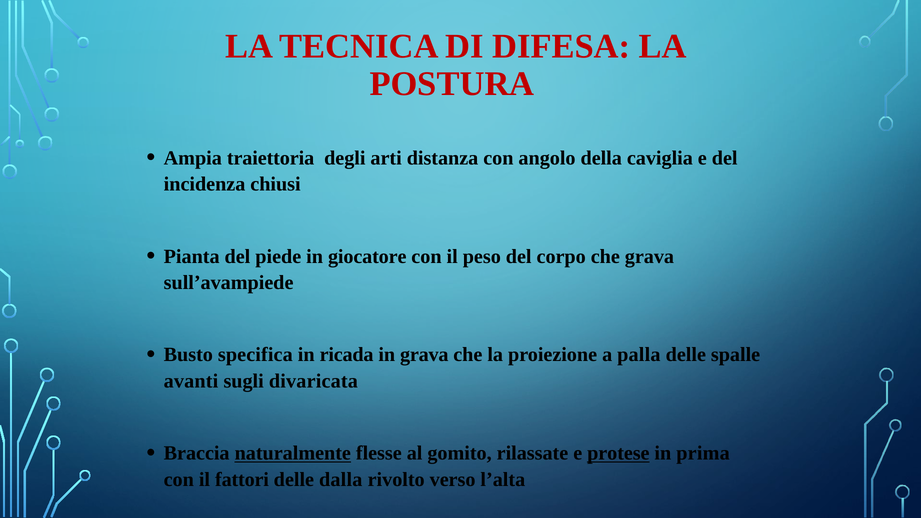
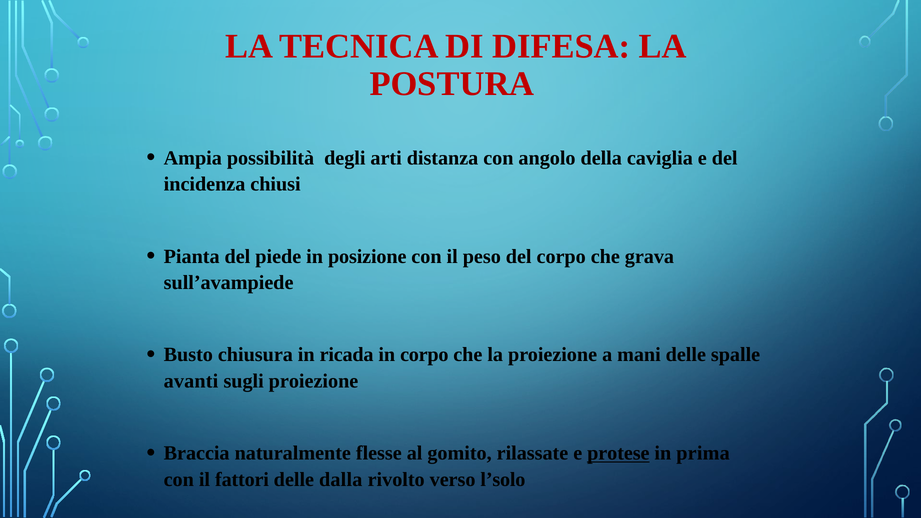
traiettoria: traiettoria -> possibilità (271, 158)
giocatore: giocatore -> posizione (367, 256)
specifica: specifica -> chiusura (255, 355)
in grava: grava -> corpo (424, 355)
palla: palla -> mani (639, 355)
sugli divaricata: divaricata -> proiezione (314, 381)
naturalmente underline: present -> none (293, 453)
l’alta: l’alta -> l’solo (503, 479)
